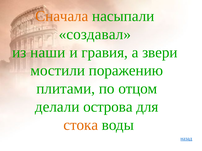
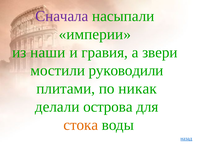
Сначала colour: orange -> purple (62, 16)
создавал: создавал -> империи (95, 34)
поражению: поражению -> руководили (126, 71)
отцом: отцом -> никак (138, 89)
